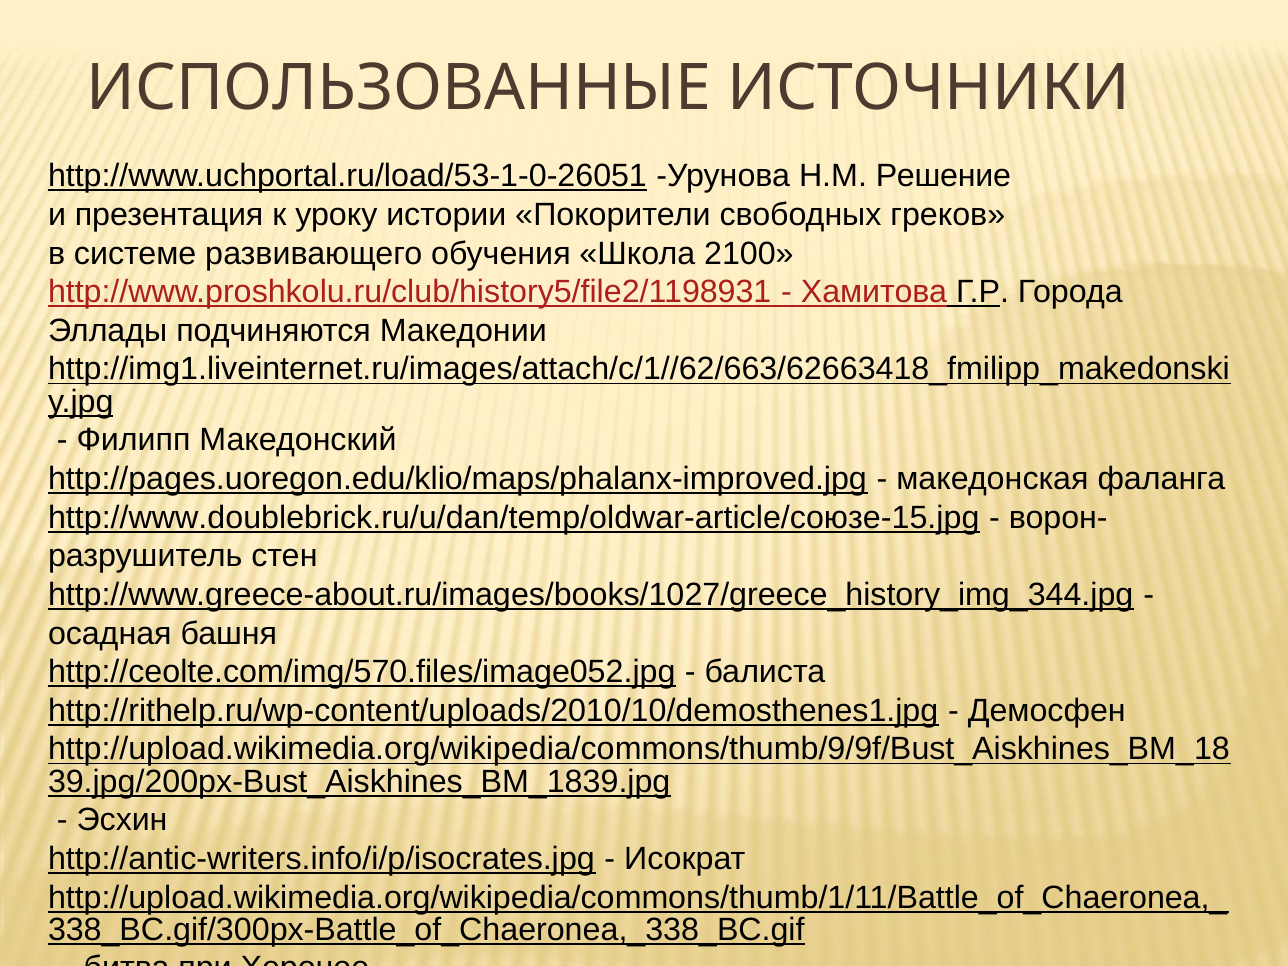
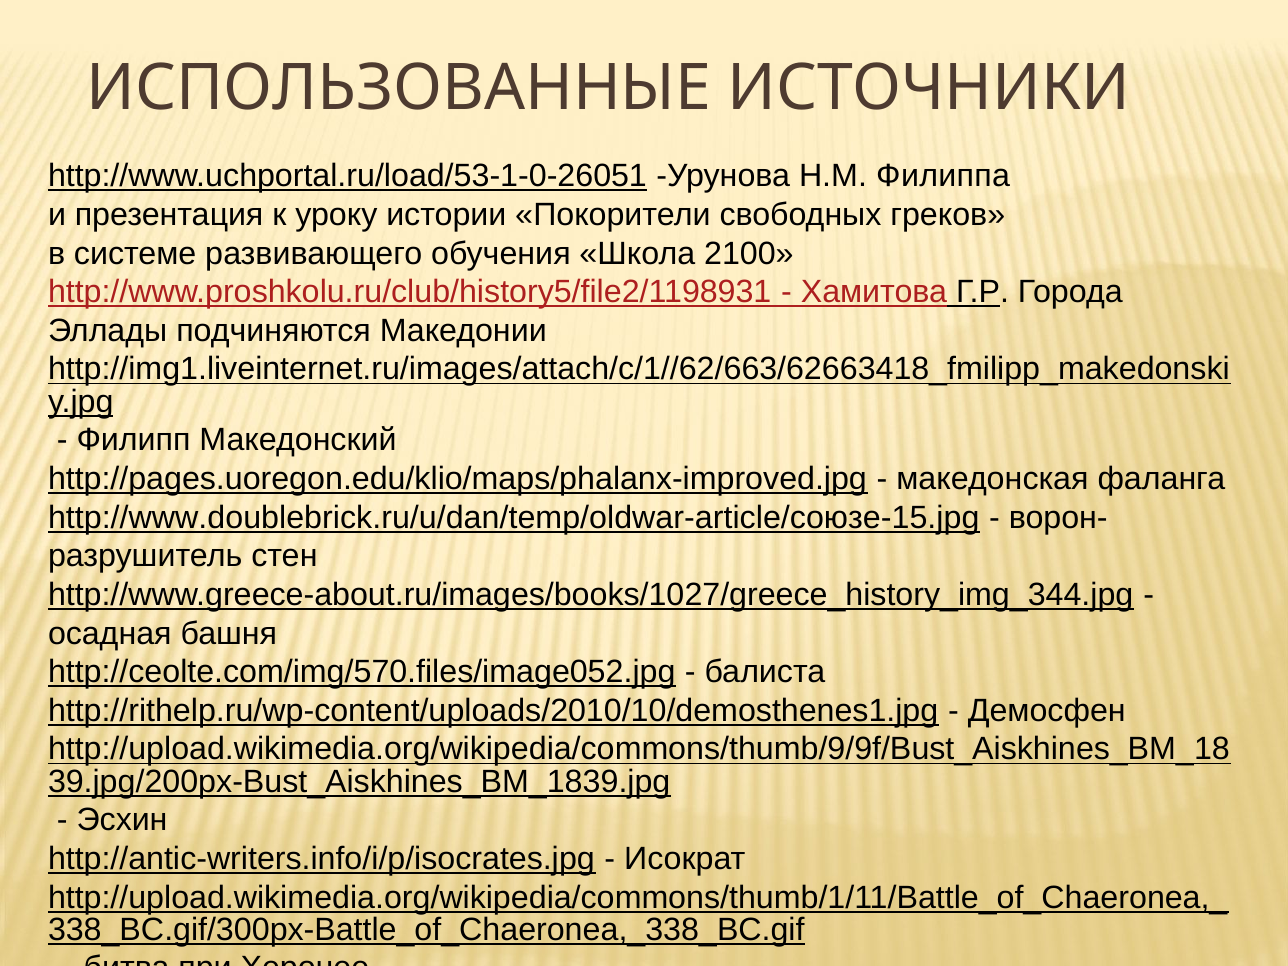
Решение: Решение -> Филиппа (943, 176)
